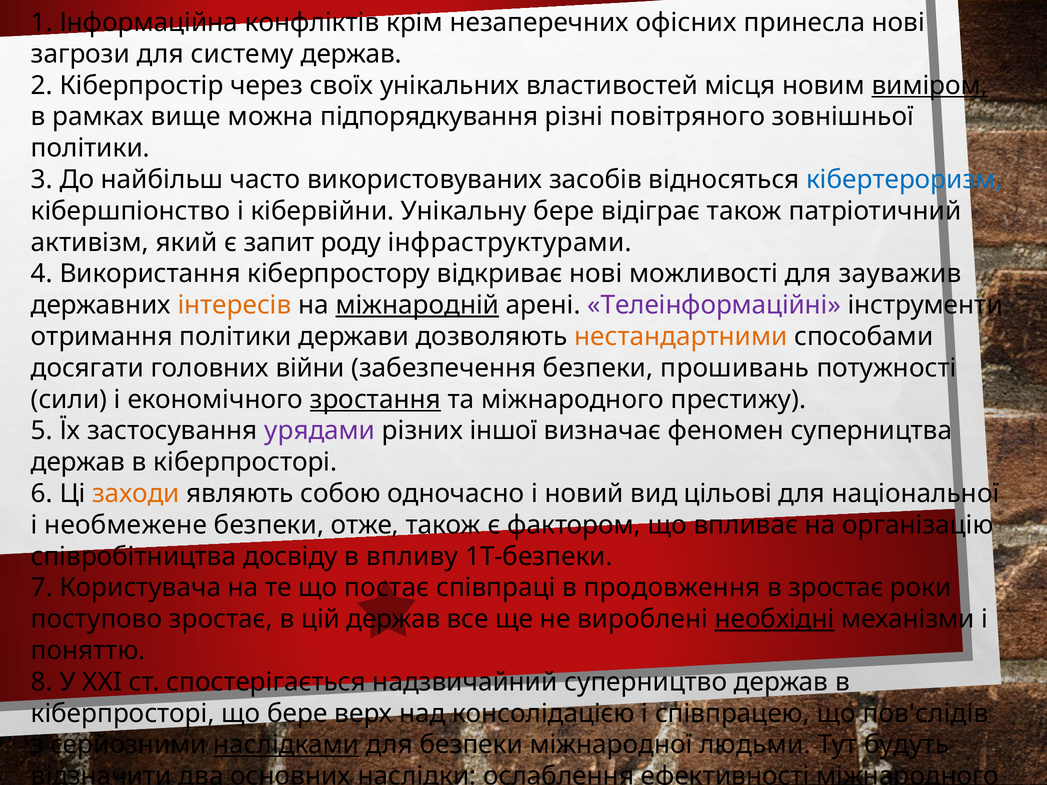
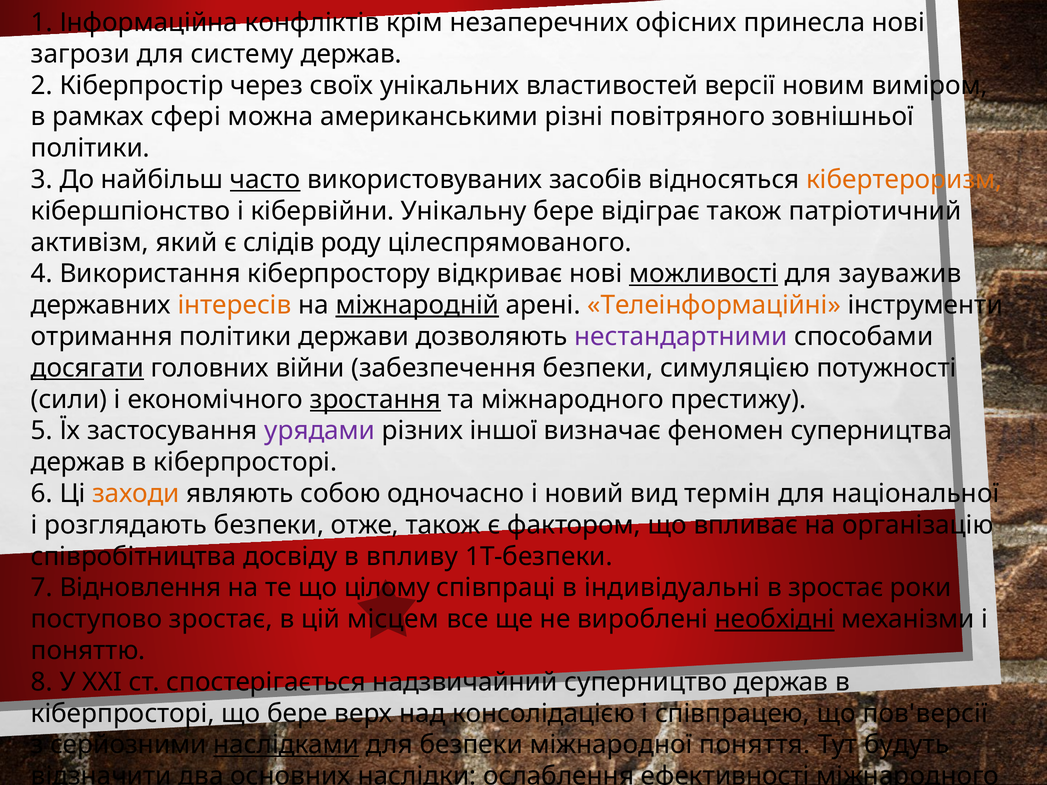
місця: місця -> версії (740, 85)
виміром underline: present -> none (930, 85)
вище: вище -> сфері (186, 117)
підпорядкування: підпорядкування -> американськими (429, 117)
часто underline: none -> present (265, 180)
кібертероризм colour: blue -> orange (904, 180)
запит: запит -> слідів (279, 243)
інфраструктурами: інфраструктурами -> цілеспрямованого (510, 243)
можливості underline: none -> present (704, 274)
Телеінформаційні colour: purple -> orange (714, 305)
нестандартними colour: orange -> purple (681, 337)
досягати underline: none -> present (87, 368)
прошивань: прошивань -> симуляцією (735, 368)
цільові: цільові -> термін (728, 494)
необмежене: необмежене -> розглядають (126, 525)
Користувача: Користувача -> Відновлення (140, 588)
постає: постає -> цілому (387, 588)
продовження: продовження -> індивідуальні (672, 588)
цій держав: держав -> місцем (393, 619)
пов'слідів: пов'слідів -> пов'версії (925, 714)
людьми: людьми -> поняття (755, 745)
